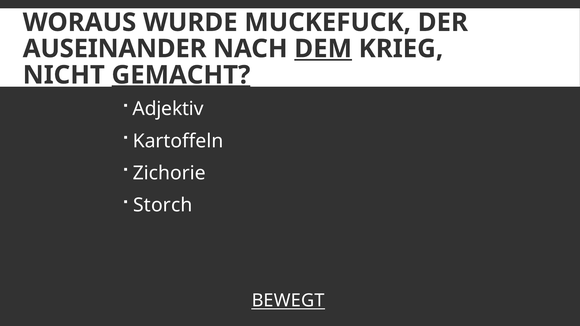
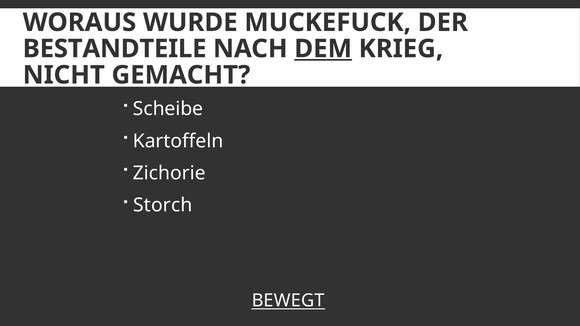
AUSEINANDER: AUSEINANDER -> BESTANDTEILE (115, 49)
GEMACHT underline: present -> none (181, 75)
Adjektiv: Adjektiv -> Scheibe (168, 109)
